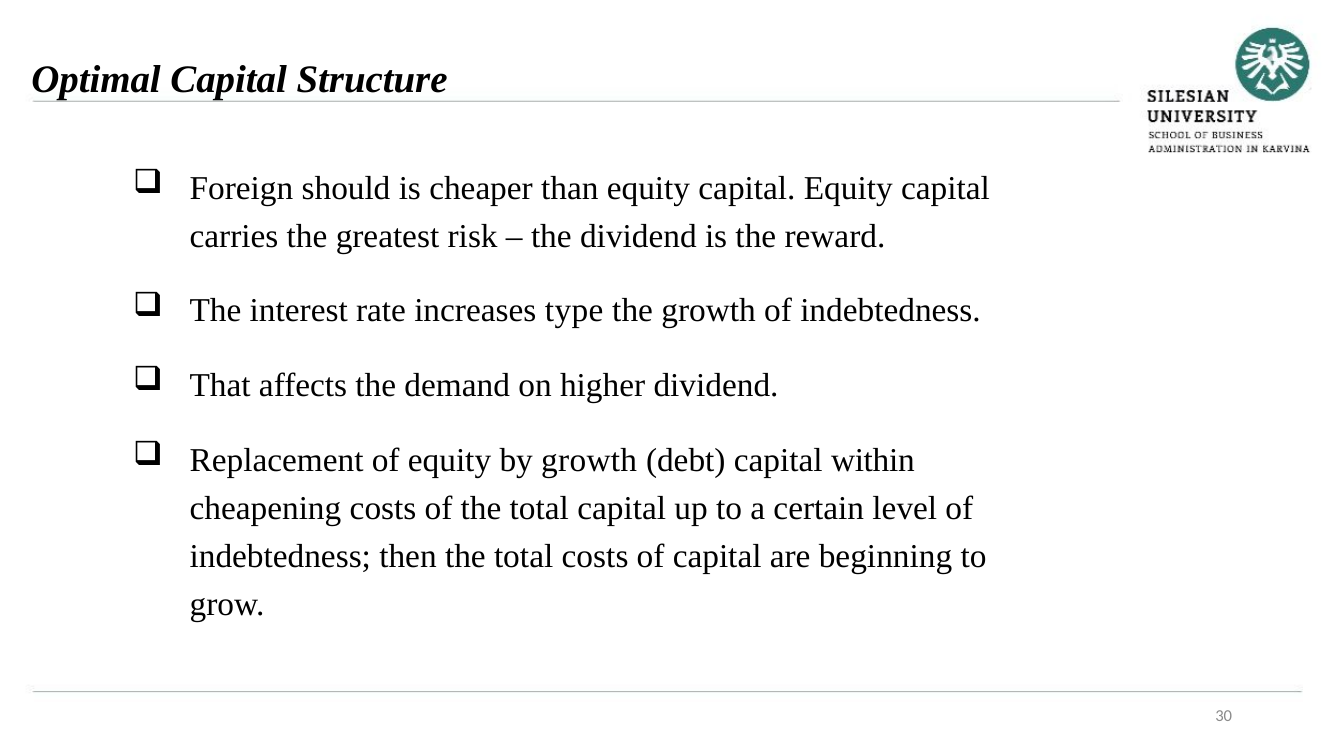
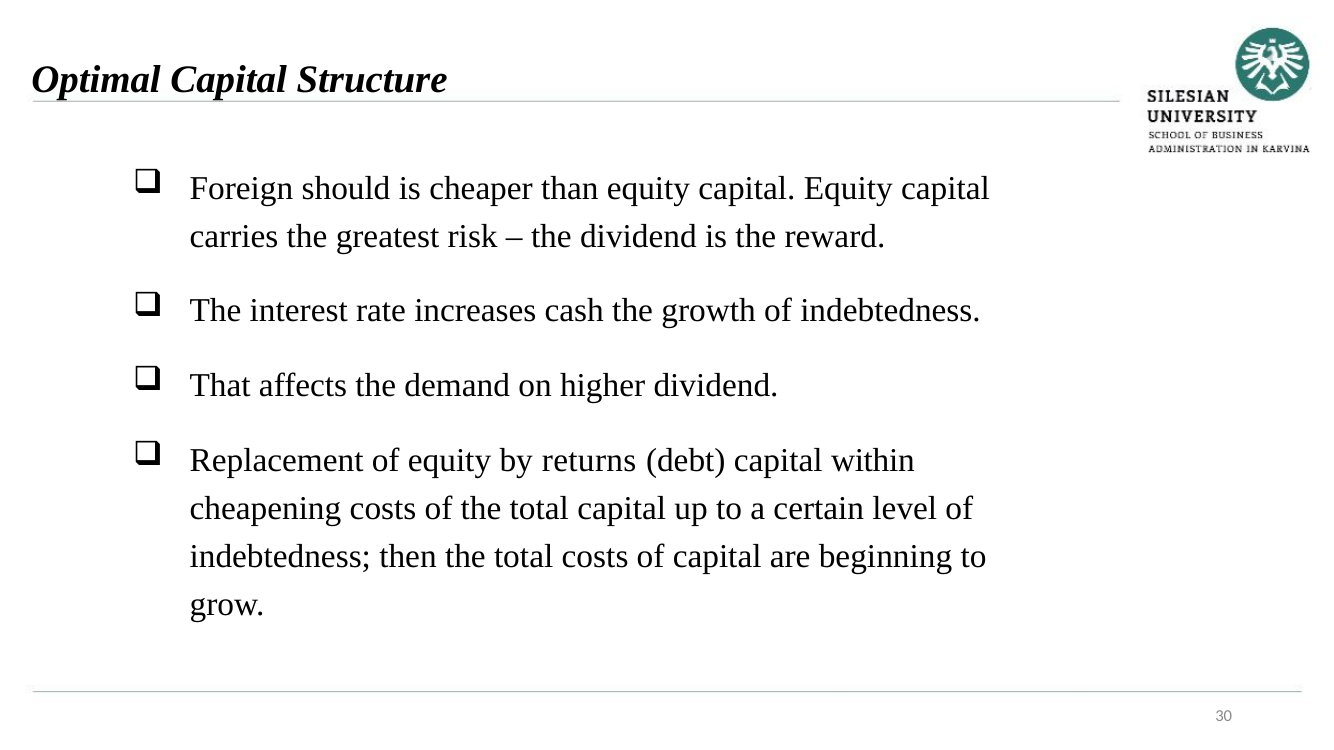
type: type -> cash (574, 311)
by growth: growth -> returns (589, 460)
